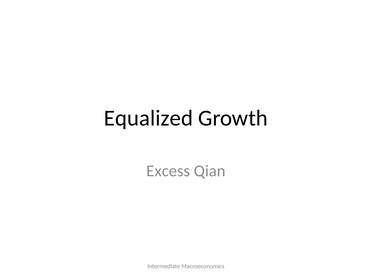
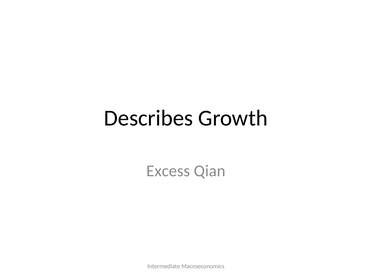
Equalized: Equalized -> Describes (148, 118)
